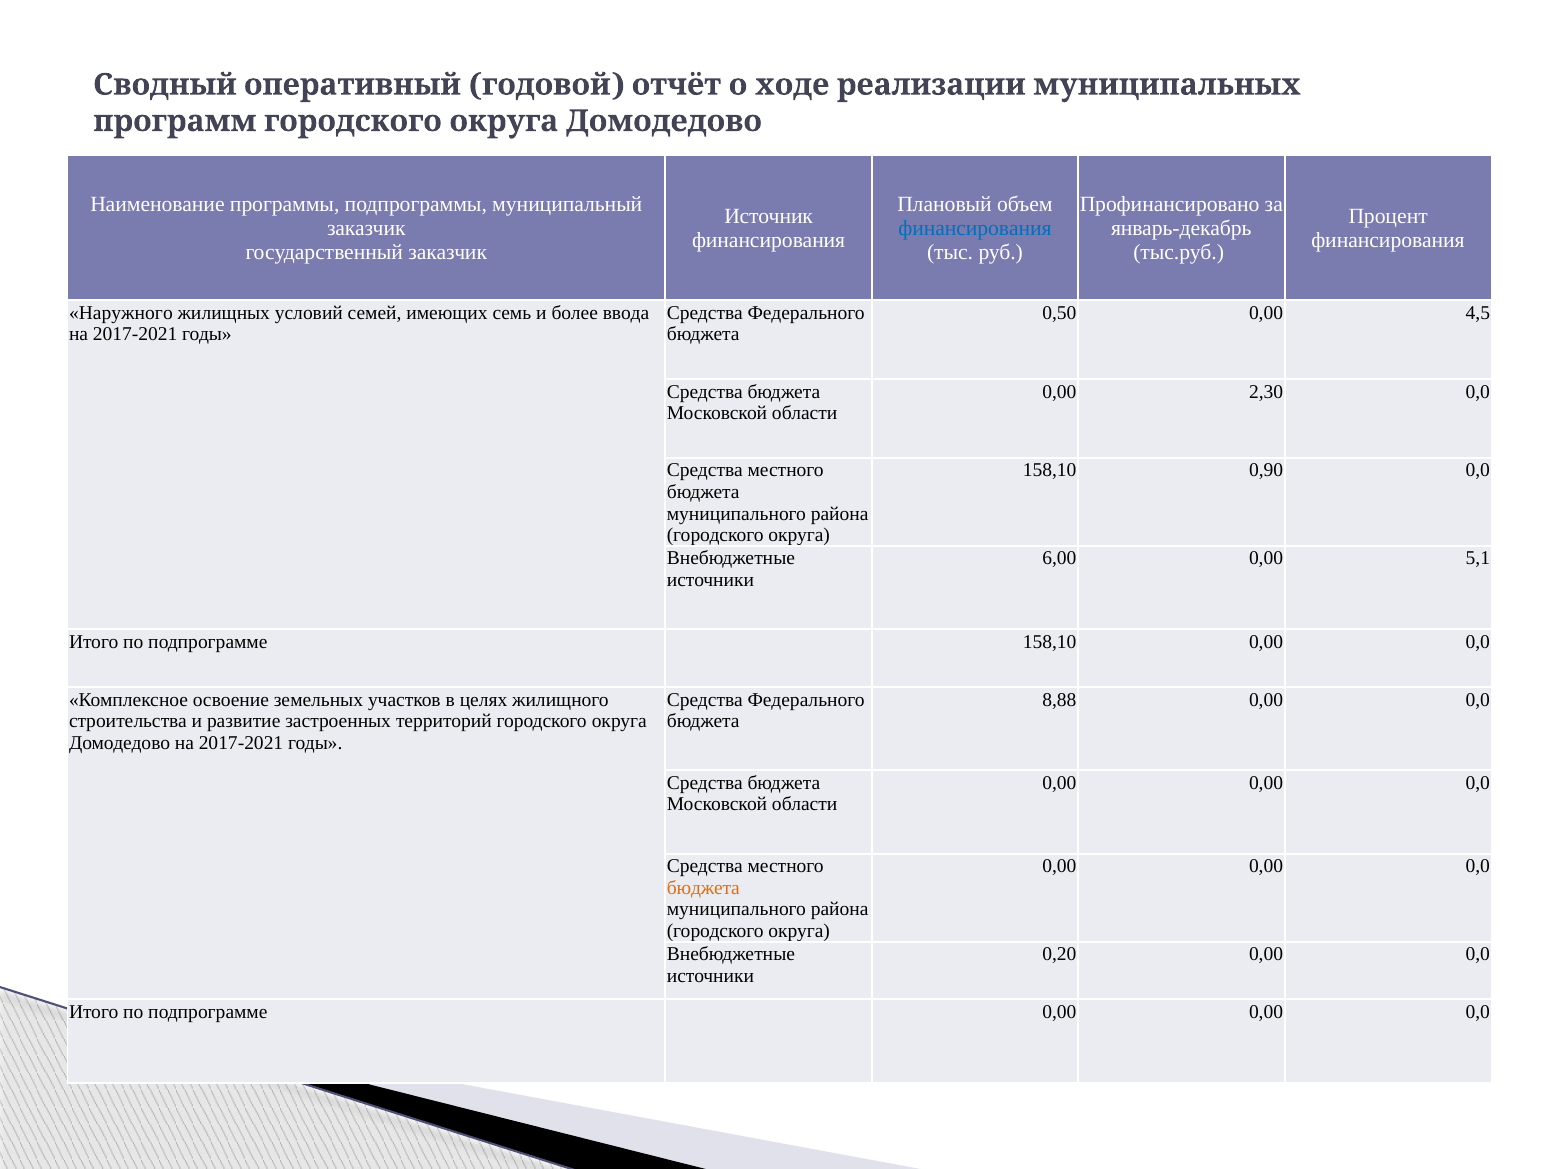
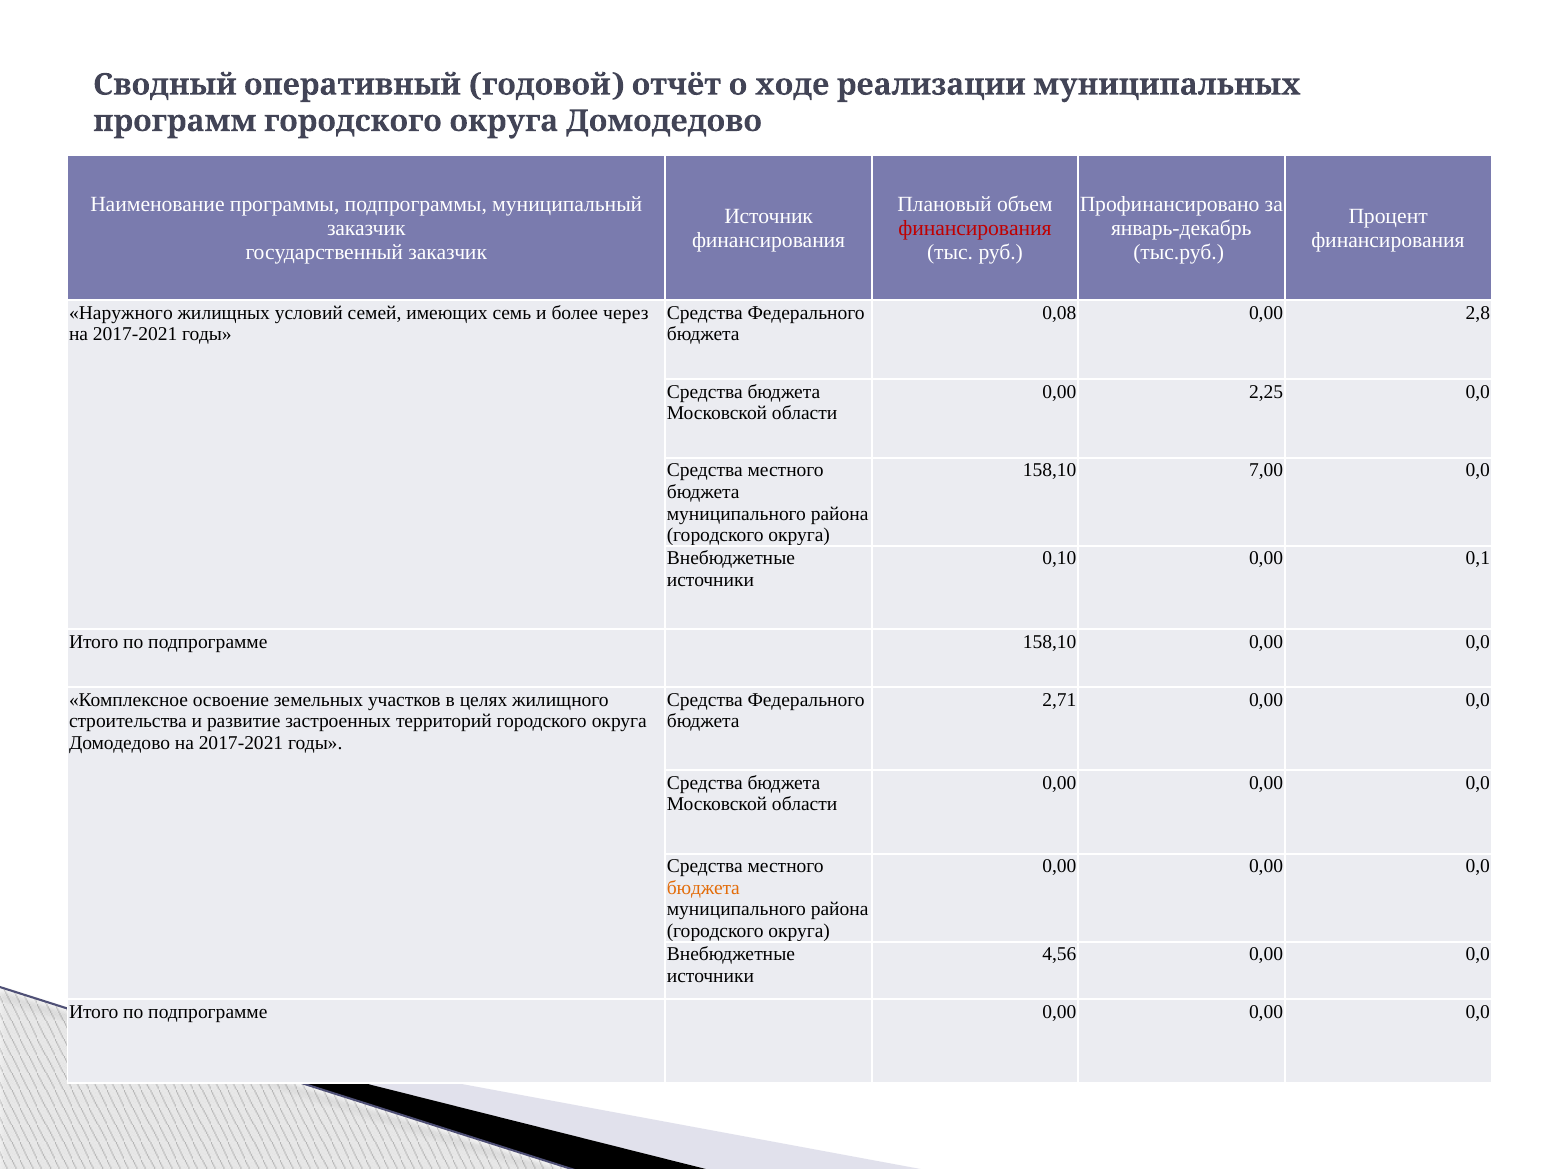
финансирования colour: blue -> red (975, 228)
ввода: ввода -> через (626, 313)
0,50: 0,50 -> 0,08 (1059, 313)
4,5: 4,5 -> 2,8 (1478, 313)
2,30: 2,30 -> 2,25 (1266, 392)
0,90: 0,90 -> 7,00 (1266, 471)
6,00: 6,00 -> 0,10 (1059, 559)
5,1: 5,1 -> 0,1 (1478, 559)
8,88: 8,88 -> 2,71 (1059, 700)
0,20: 0,20 -> 4,56 (1059, 954)
